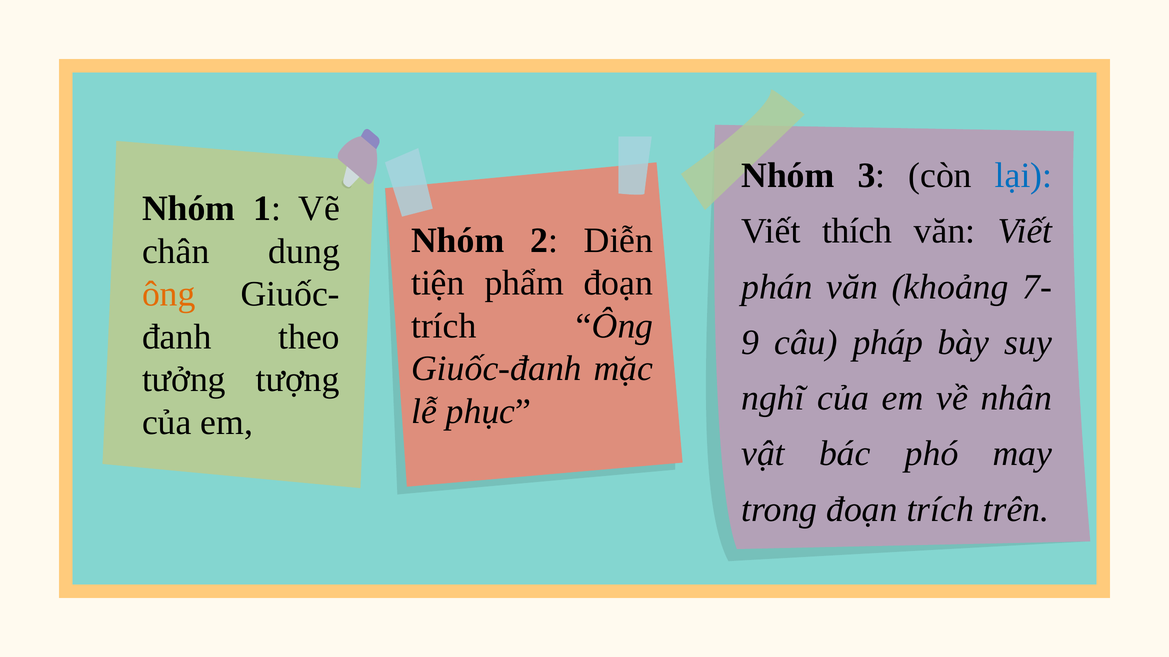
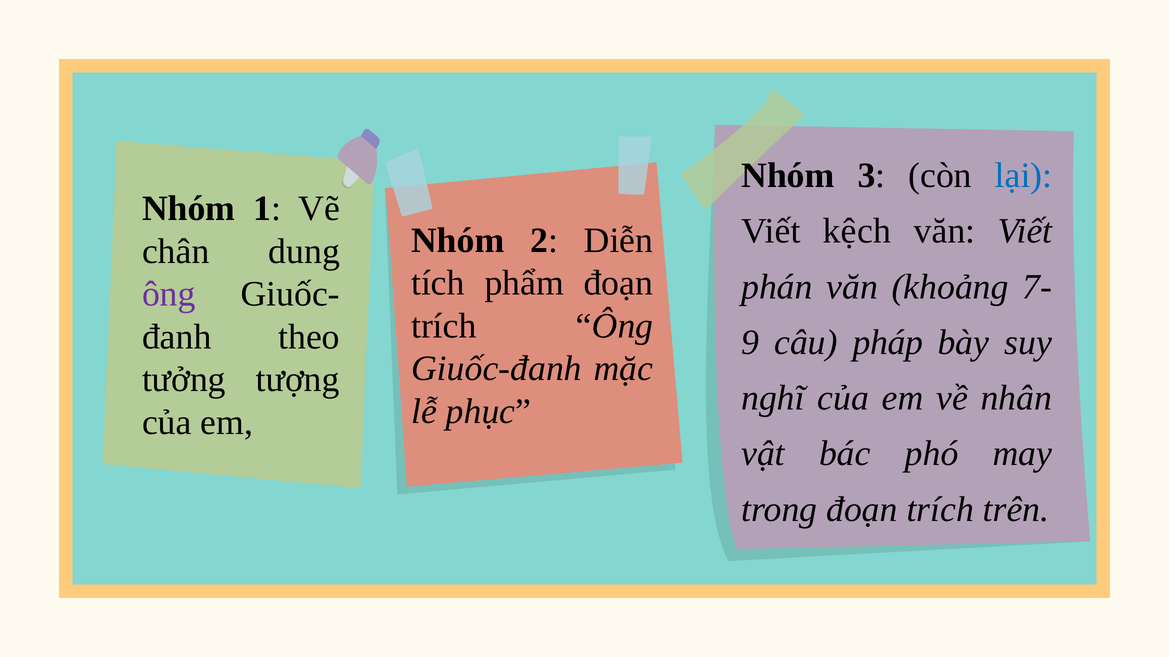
thích: thích -> kệch (857, 231)
tiện: tiện -> tích (438, 283)
ông colour: orange -> purple (169, 294)
